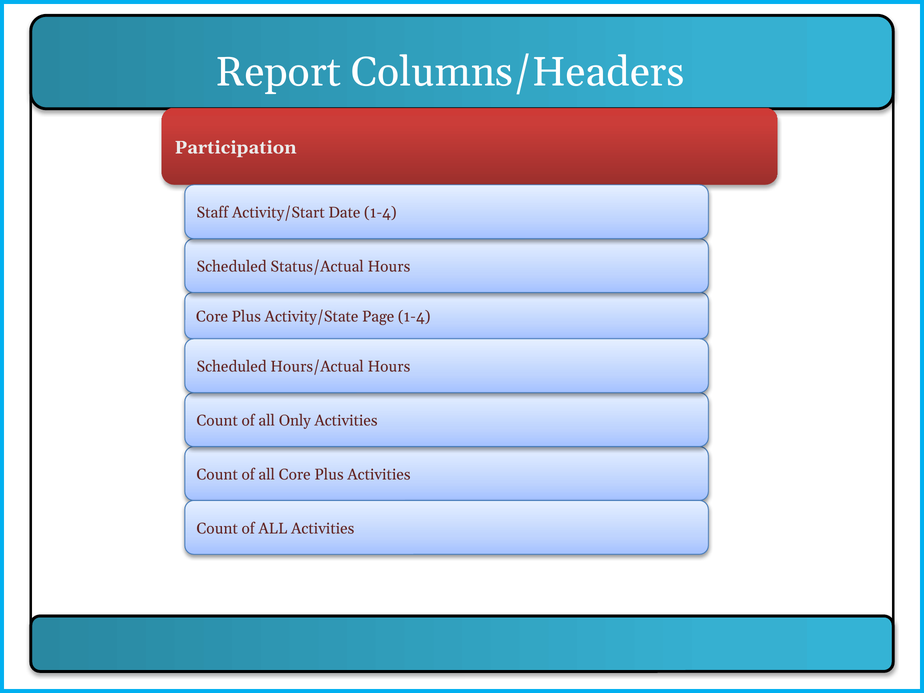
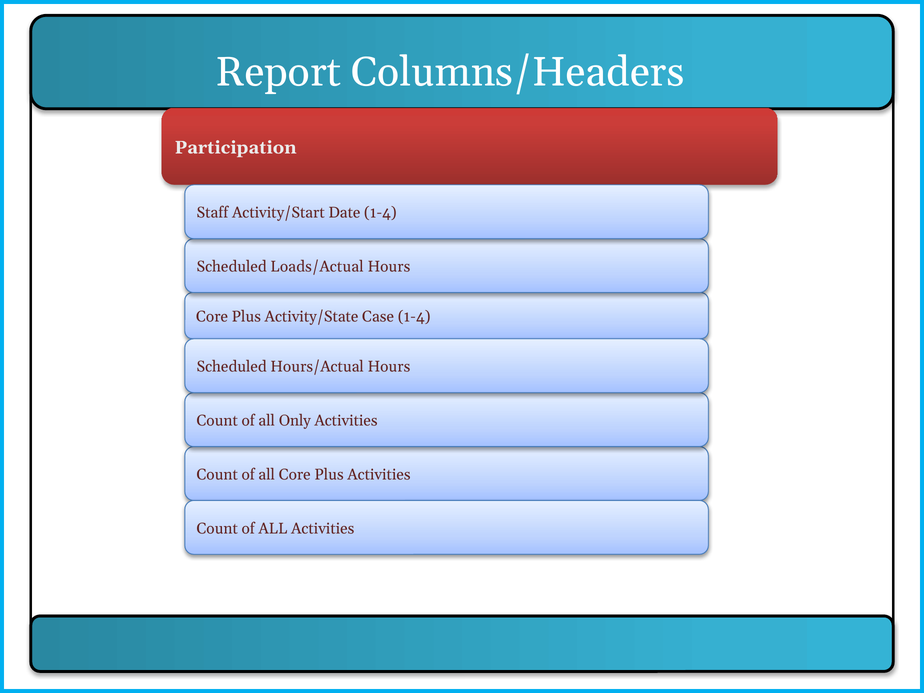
Status/Actual: Status/Actual -> Loads/Actual (317, 267)
Page: Page -> Case (378, 317)
